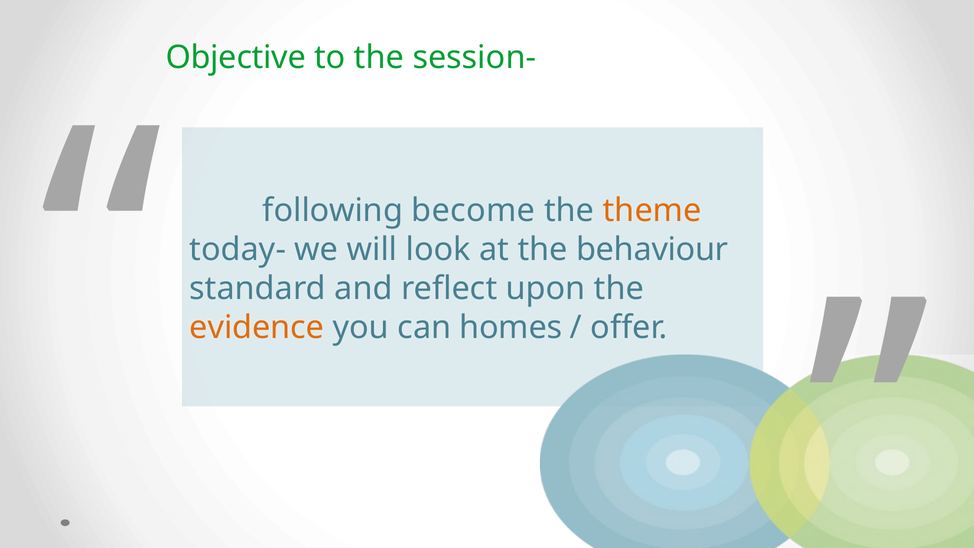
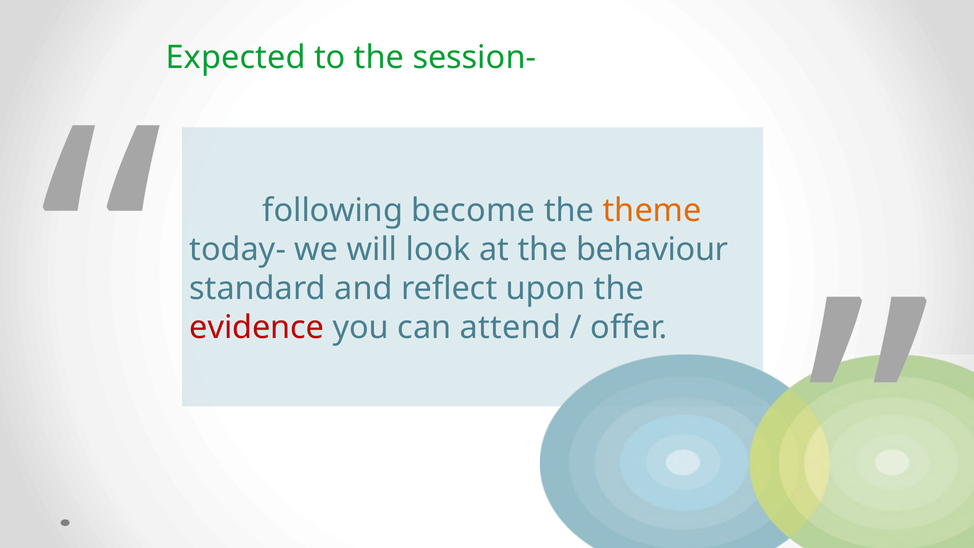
Objective: Objective -> Expected (236, 57)
evidence colour: orange -> red (257, 328)
homes: homes -> attend (510, 328)
